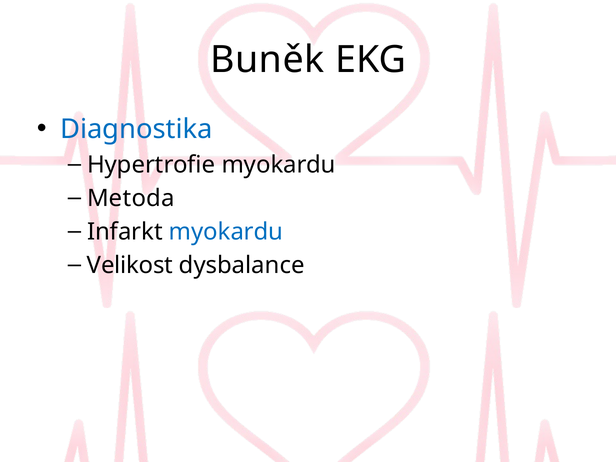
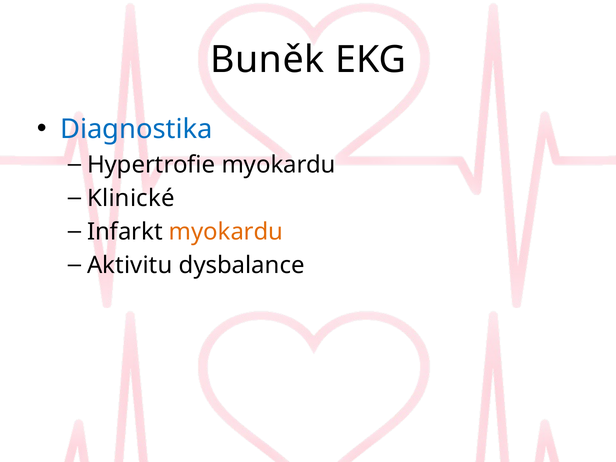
Metoda: Metoda -> Klinické (131, 198)
myokardu colour: blue -> orange (226, 232)
Velikost: Velikost -> Aktivitu (130, 265)
